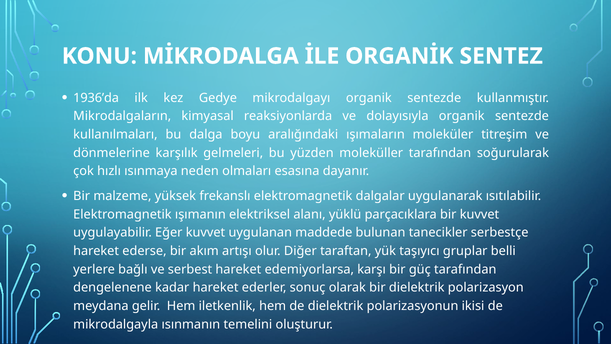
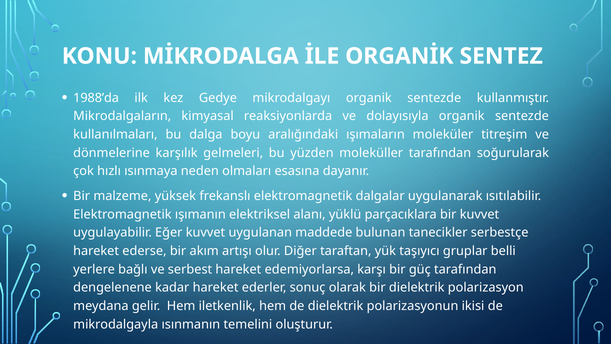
1936’da: 1936’da -> 1988’da (96, 98)
